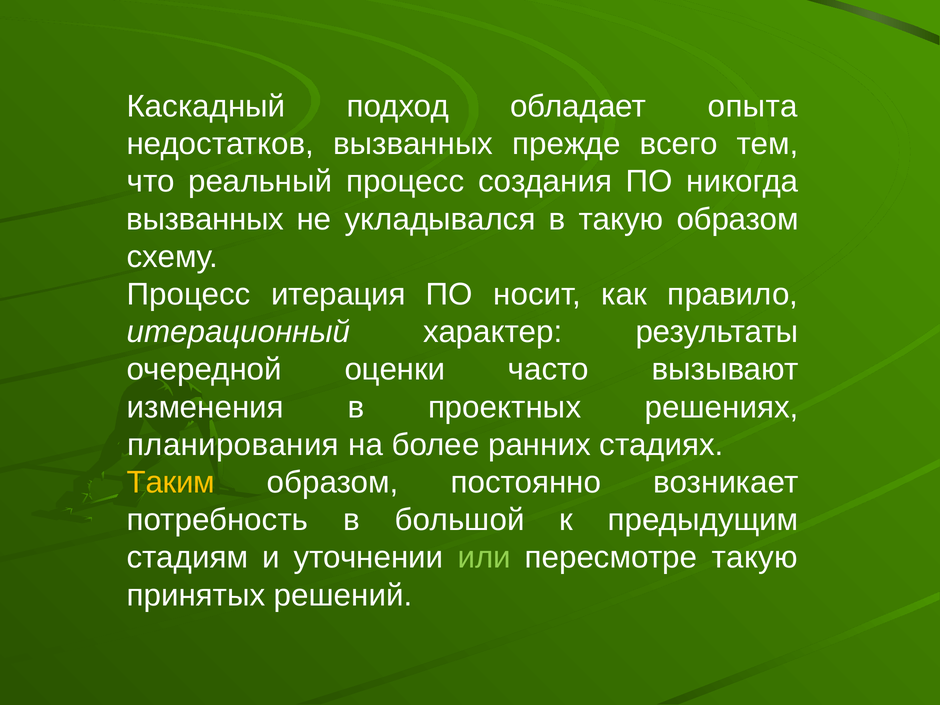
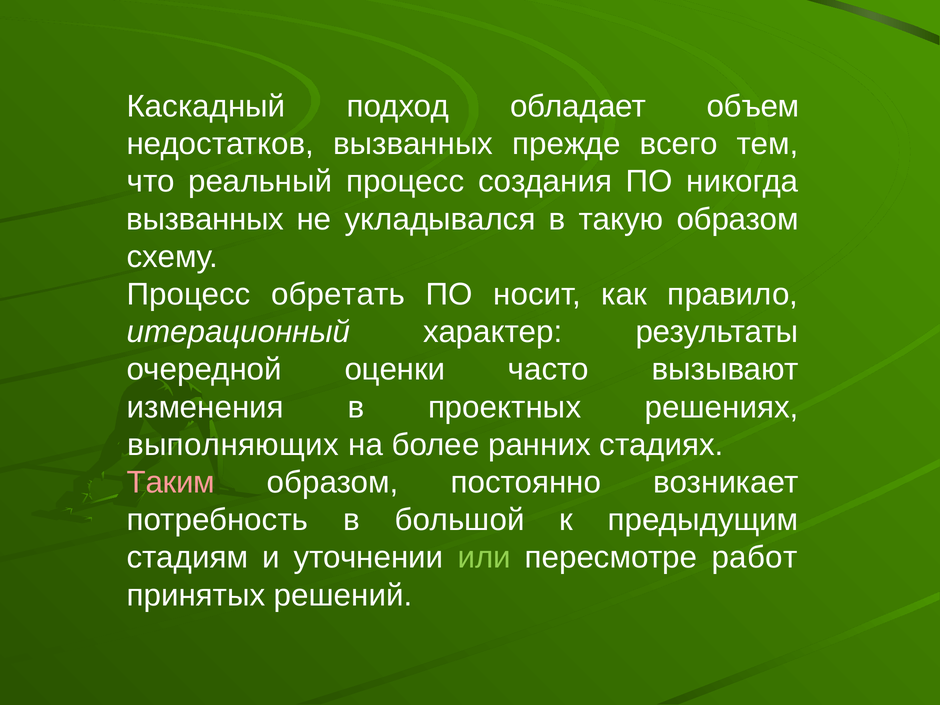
опыта: опыта -> объем (753, 106)
итерация: итерация -> обретать (338, 294)
планирования: планирования -> выполняющих (233, 445)
Таким colour: yellow -> pink (171, 482)
пересмотре такую: такую -> работ (755, 558)
